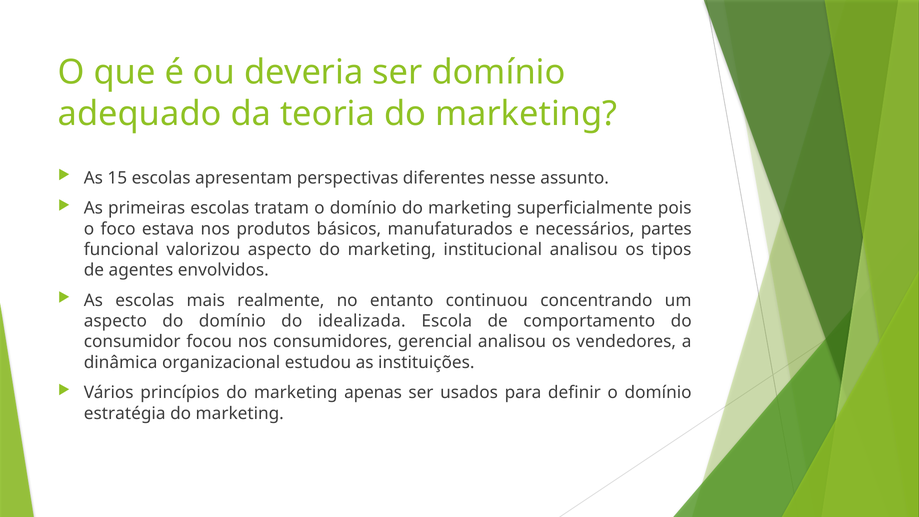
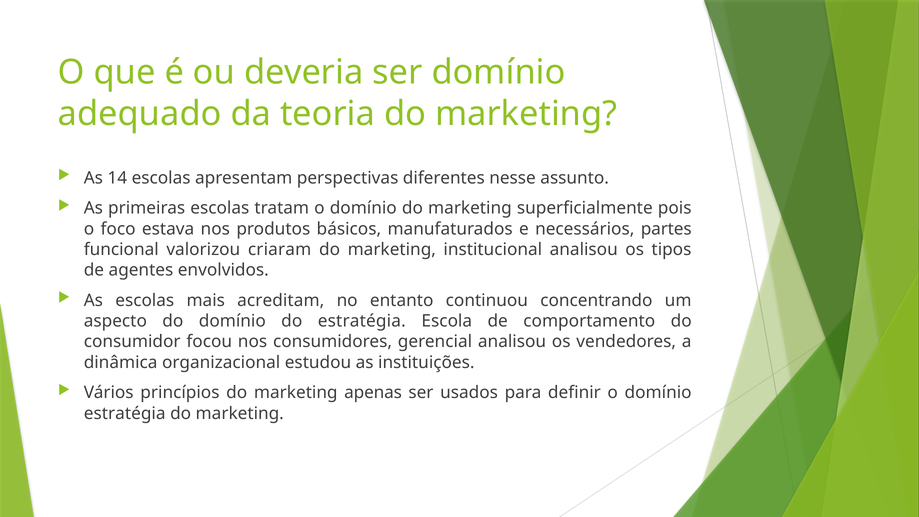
15: 15 -> 14 (117, 178)
valorizou aspecto: aspecto -> criaram (280, 249)
realmente: realmente -> acreditam (281, 300)
do idealizada: idealizada -> estratégia (362, 321)
